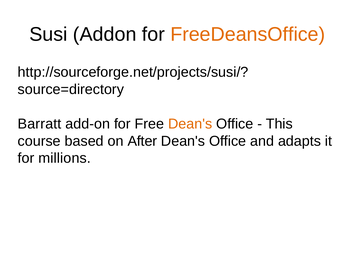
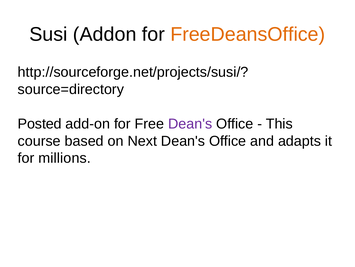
Barratt: Barratt -> Posted (40, 123)
Dean's colour: orange -> purple (190, 123)
After: After -> Next (142, 141)
